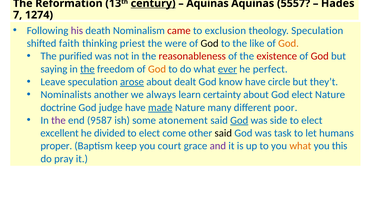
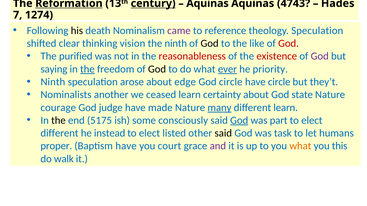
Reformation underline: none -> present (69, 3)
5557: 5557 -> 4743 (294, 3)
his colour: purple -> black (77, 31)
came colour: red -> purple (179, 31)
exclusion: exclusion -> reference (225, 31)
faith: faith -> clear (69, 43)
priest: priest -> vision (133, 43)
the were: were -> ninth (176, 43)
God colour: orange -> red (288, 43)
God colour: red -> purple (320, 56)
God colour: orange -> black (157, 69)
perfect: perfect -> priority (270, 69)
Leave: Leave -> Ninth (53, 82)
arose underline: present -> none (132, 82)
dealt: dealt -> edge (185, 82)
God know: know -> circle (231, 82)
always: always -> ceased (161, 95)
God elect: elect -> state (302, 95)
doctrine: doctrine -> courage (58, 108)
made underline: present -> none (160, 108)
many underline: none -> present (219, 108)
different poor: poor -> learn (286, 108)
the colour: purple -> black (58, 121)
9587: 9587 -> 5175 (100, 121)
atonement: atonement -> consciously (183, 121)
side: side -> part (279, 121)
excellent: excellent -> different (59, 133)
divided: divided -> instead (110, 133)
come: come -> listed (174, 133)
Baptism keep: keep -> have (126, 146)
pray: pray -> walk (64, 159)
